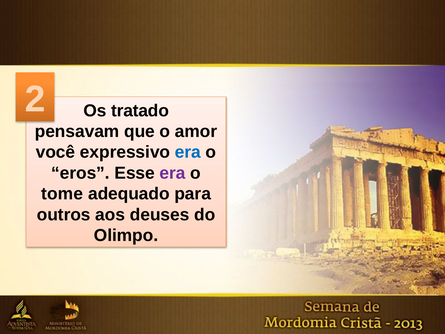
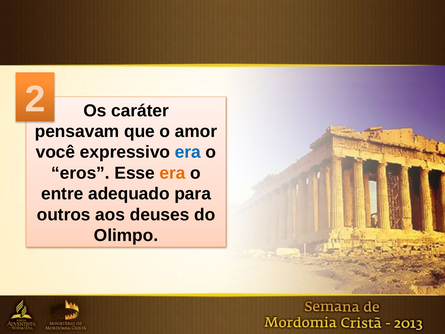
tratado: tratado -> caráter (140, 111)
era colour: purple -> orange (173, 173)
tome: tome -> entre (62, 194)
